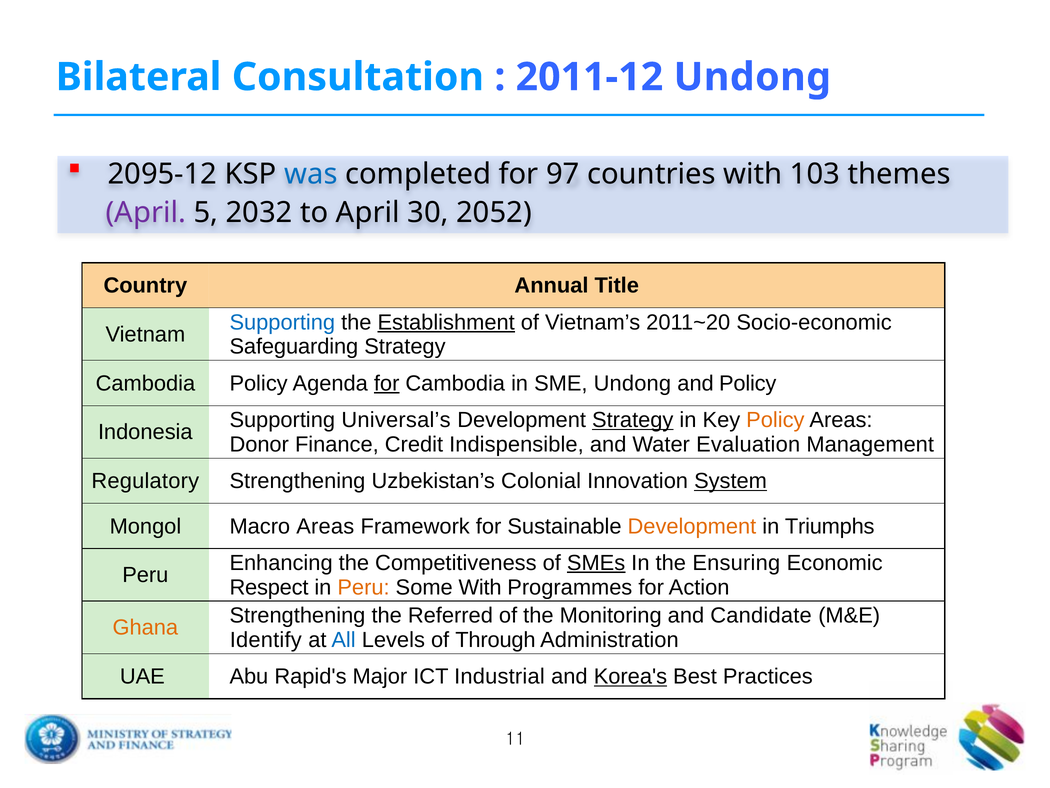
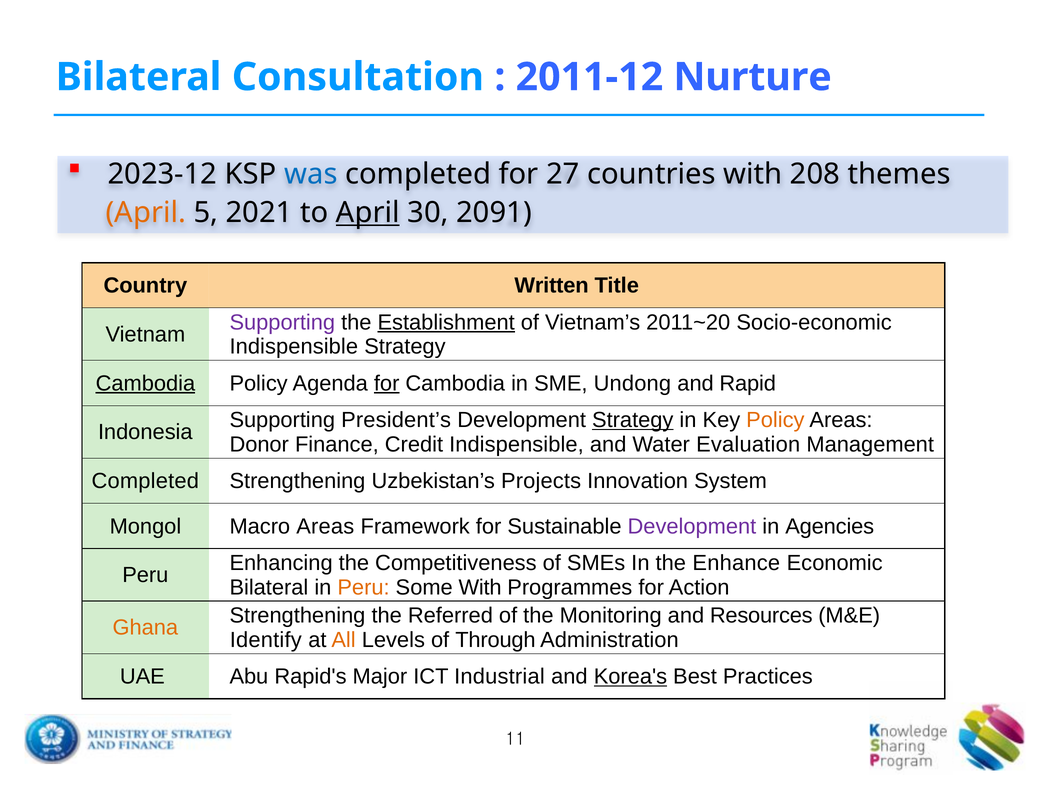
2011-12 Undong: Undong -> Nurture (753, 77)
2095-12: 2095-12 -> 2023-12 (162, 174)
97: 97 -> 27 (563, 174)
103: 103 -> 208 (815, 174)
April colour: purple -> orange (146, 213)
2032: 2032 -> 2021 (259, 213)
April underline: none -> present (368, 213)
2052: 2052 -> 2091 (494, 213)
Annual: Annual -> Written (552, 285)
Supporting colour: blue -> purple (282, 322)
Safeguarding: Safeguarding -> Indispensible (294, 346)
Cambodia underline: none -> present (145, 383)
and Policy: Policy -> Rapid (748, 383)
Universal’s: Universal’s -> President’s (396, 420)
Regulatory: Regulatory -> Completed (145, 481)
Colonial: Colonial -> Projects (541, 481)
System underline: present -> none (731, 481)
Development colour: orange -> purple (692, 526)
Triumphs: Triumphs -> Agencies (830, 526)
SMEs underline: present -> none (596, 563)
Ensuring: Ensuring -> Enhance (736, 563)
Respect: Respect -> Bilateral (269, 587)
Candidate: Candidate -> Resources (761, 615)
All colour: blue -> orange (344, 639)
